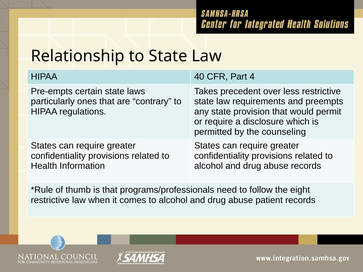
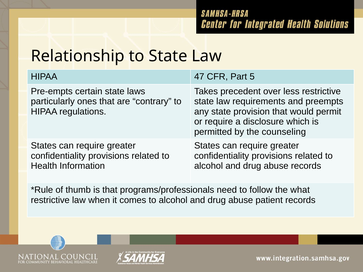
40: 40 -> 47 (199, 77)
4: 4 -> 5 (252, 77)
eight: eight -> what (300, 190)
